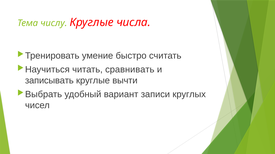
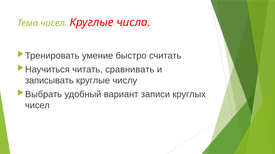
Тема числу: числу -> чисел (54, 23)
вычти: вычти -> числу (125, 81)
